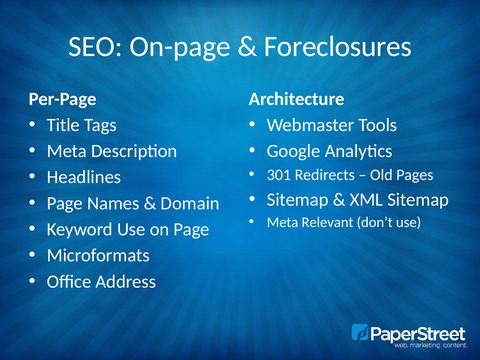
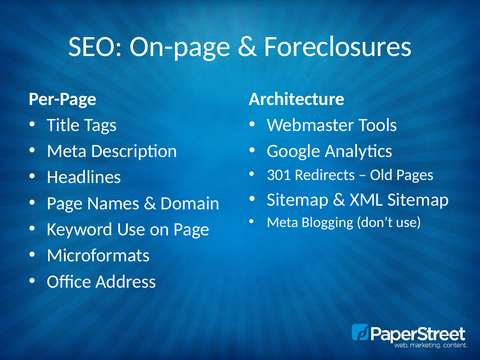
Relevant: Relevant -> Blogging (327, 222)
